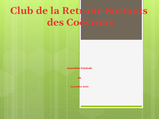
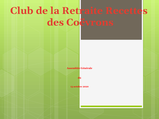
Sortants: Sortants -> Recettes (126, 11)
